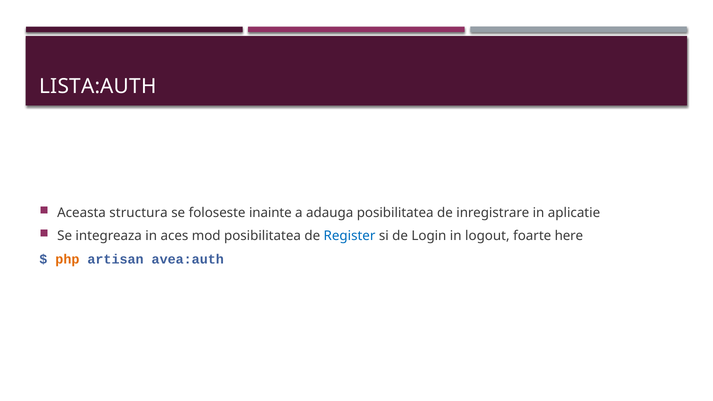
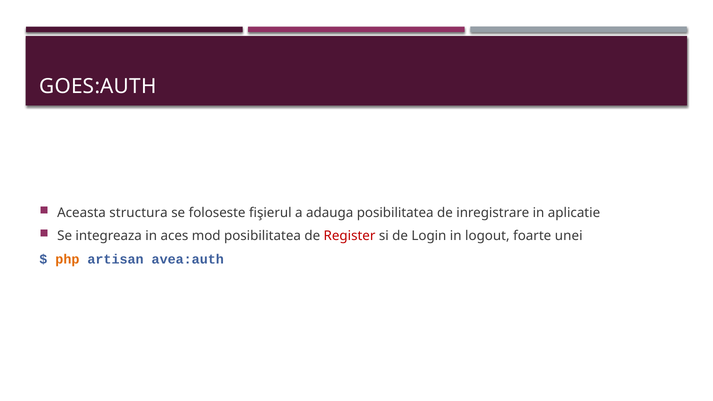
LISTA:AUTH: LISTA:AUTH -> GOES:AUTH (98, 87)
inainte: inainte -> fişierul (270, 213)
Register colour: blue -> red (350, 236)
here: here -> unei (569, 236)
